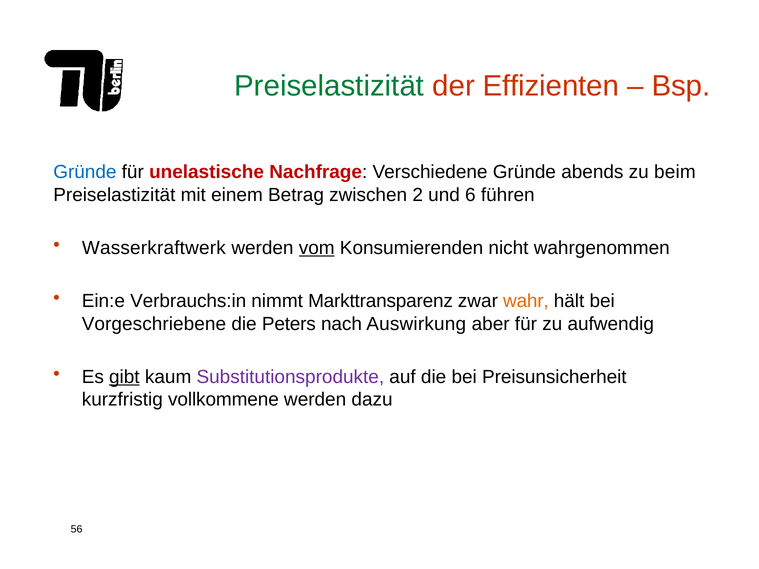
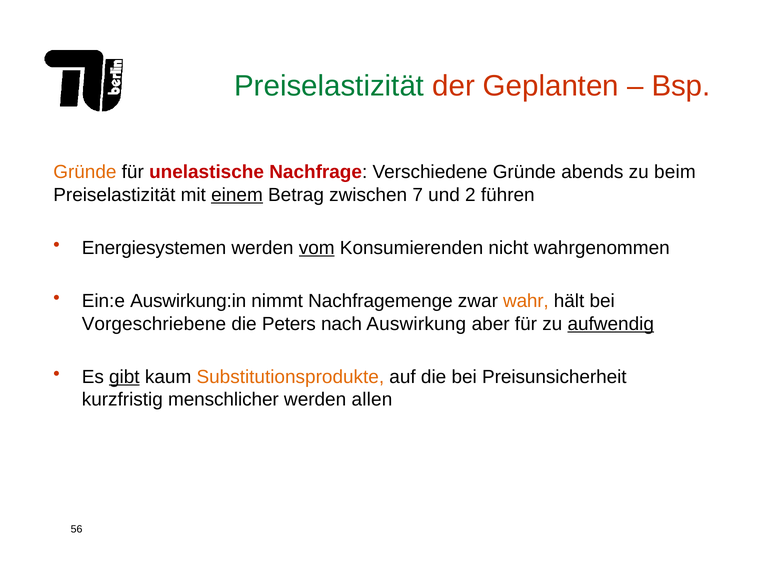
Effizienten: Effizienten -> Geplanten (551, 86)
Gründe colour: blue -> orange (85, 172)
einem underline: none -> present (237, 195)
2: 2 -> 7 (418, 195)
6: 6 -> 2 (470, 195)
Wasserkraftwerk: Wasserkraftwerk -> Energiesystemen (154, 248)
Verbrauchs:in: Verbrauchs:in -> Auswirkung:in (188, 301)
Markttransparenz: Markttransparenz -> Nachfragemenge (380, 301)
aufwendig underline: none -> present (611, 324)
Substitutionsprodukte colour: purple -> orange (290, 377)
vollkommene: vollkommene -> menschlicher (223, 400)
dazu: dazu -> allen (372, 400)
